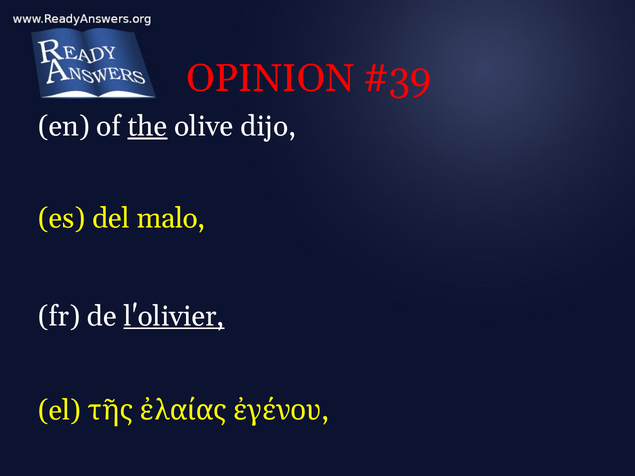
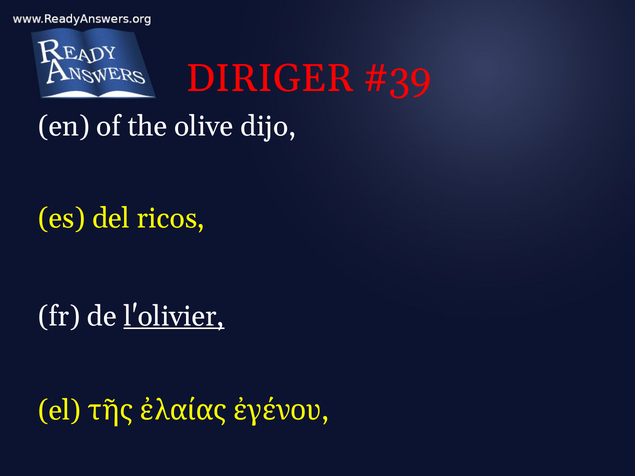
OPINION: OPINION -> DIRIGER (270, 78)
the underline: present -> none (148, 126)
malo: malo -> ricos (171, 219)
